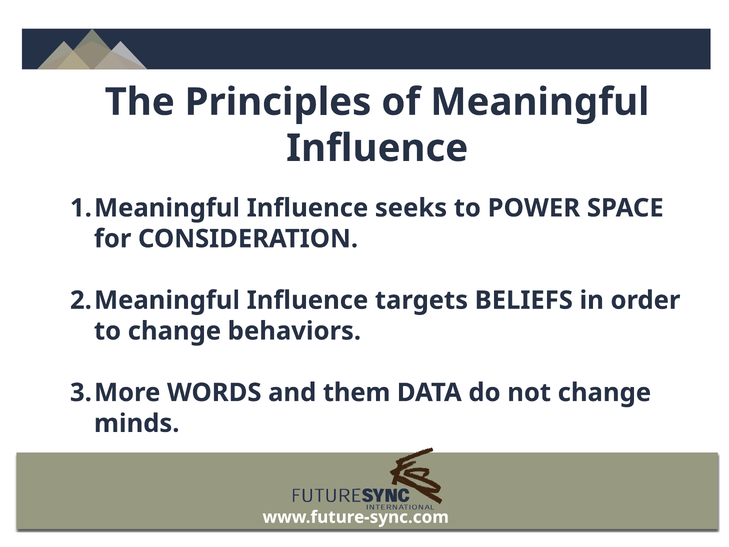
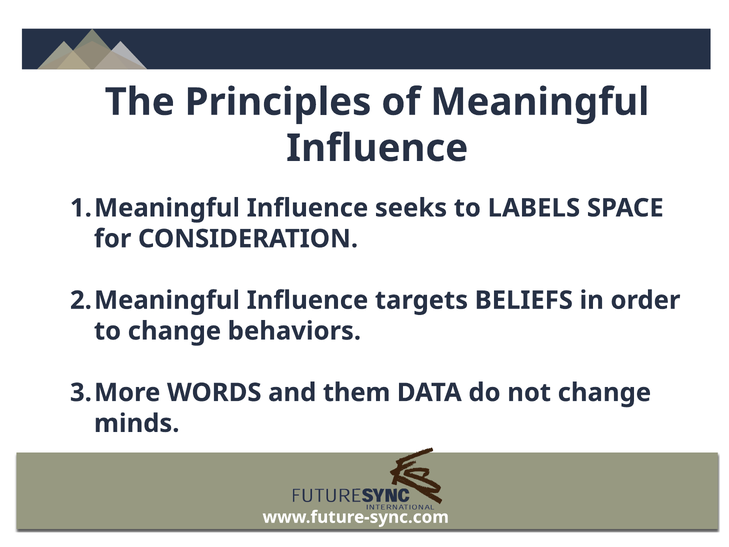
POWER: POWER -> LABELS (534, 208)
